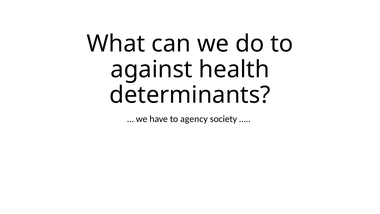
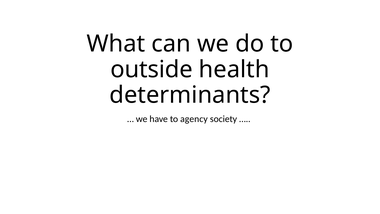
against: against -> outside (152, 69)
